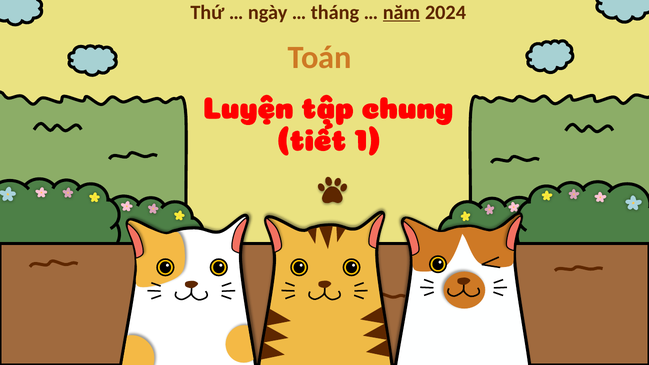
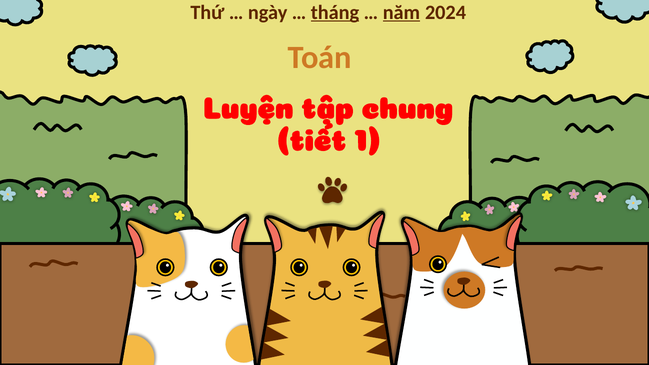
tháng underline: none -> present (335, 12)
